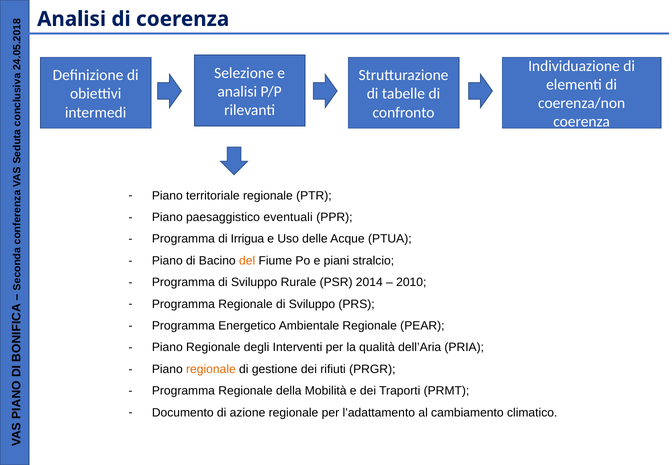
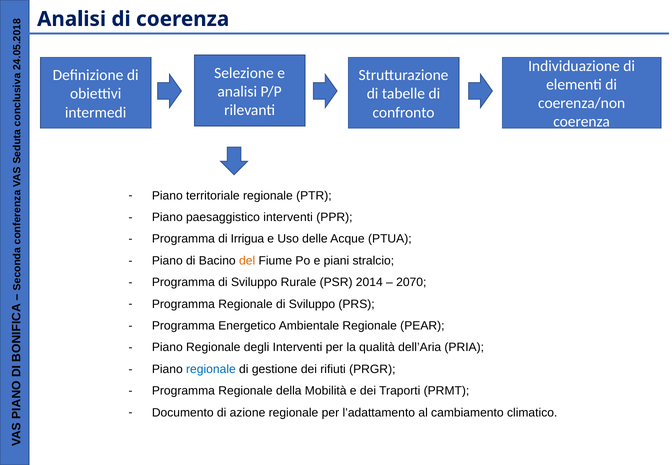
paesaggistico eventuali: eventuali -> interventi (288, 217)
2010: 2010 -> 2070 (411, 283)
regionale colour: orange -> blue (211, 369)
